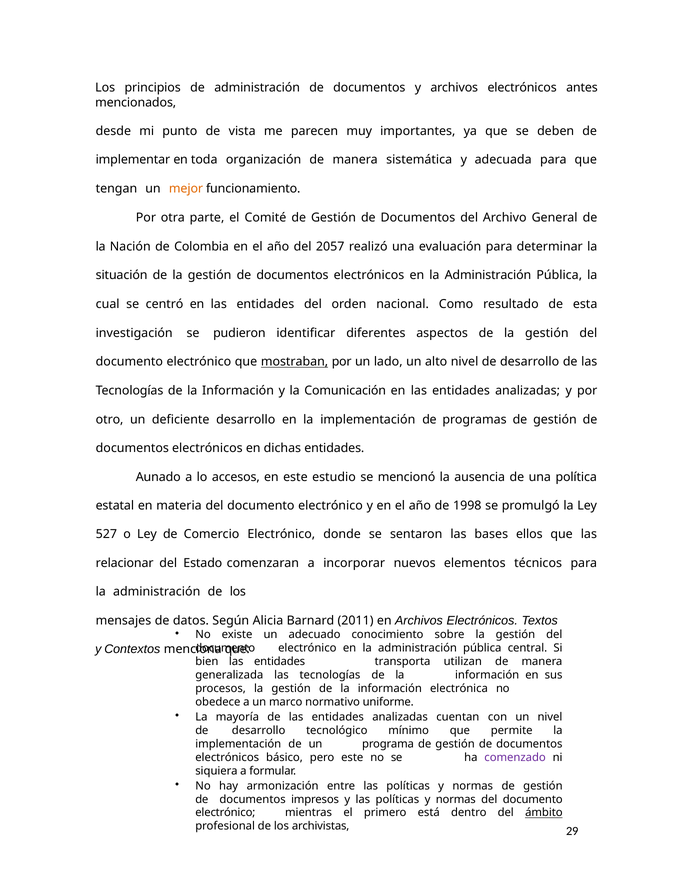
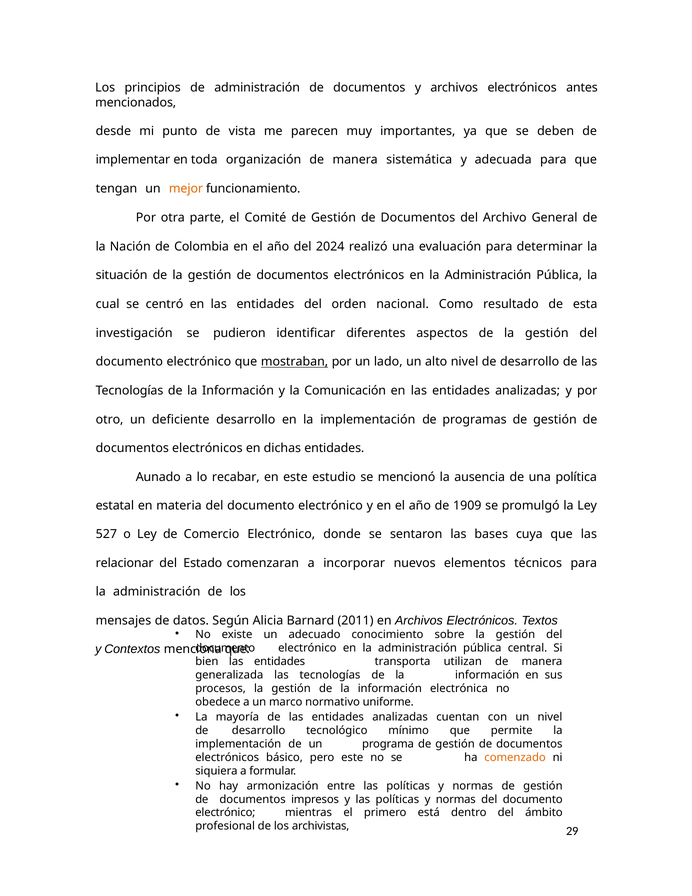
2057: 2057 -> 2024 (330, 246)
accesos: accesos -> recabar (236, 477)
1998: 1998 -> 1909 (467, 505)
ellos: ellos -> cuya (529, 534)
comenzado colour: purple -> orange (515, 757)
ámbito underline: present -> none (544, 812)
